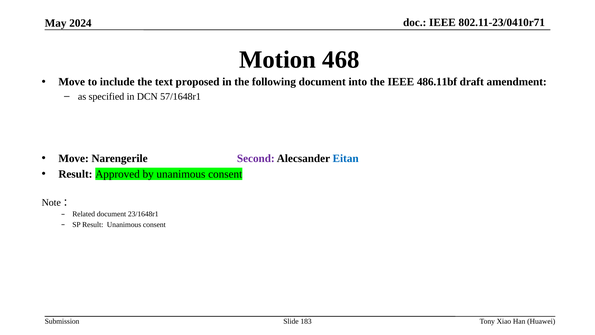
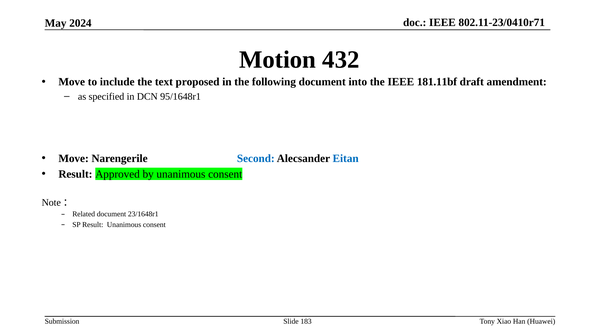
468: 468 -> 432 (341, 60)
486.11bf: 486.11bf -> 181.11bf (437, 82)
57/1648r1: 57/1648r1 -> 95/1648r1 (181, 96)
Second colour: purple -> blue (256, 158)
